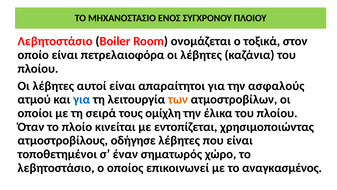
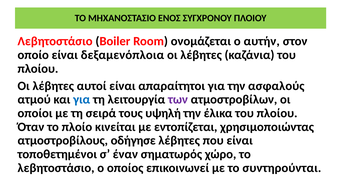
τοξικά: τοξικά -> αυτήν (262, 41)
πετρελαιοφόρα: πετρελαιοφόρα -> δεξαμενόπλοια (122, 55)
των colour: orange -> purple (178, 99)
ομίχλη: ομίχλη -> υψηλή (163, 113)
αναγκασμένος: αναγκασμένος -> συντηρούνται (282, 168)
